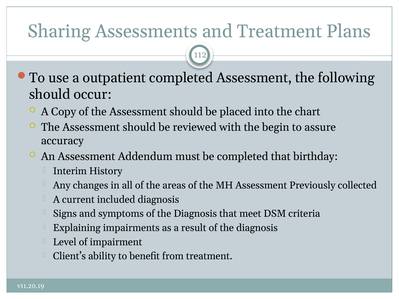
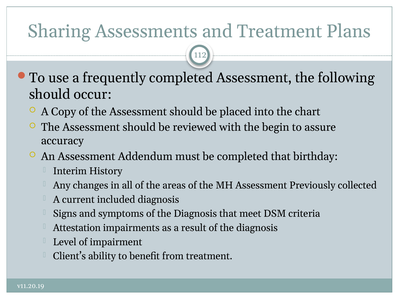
outpatient: outpatient -> frequently (114, 78)
Explaining: Explaining -> Attestation (77, 228)
